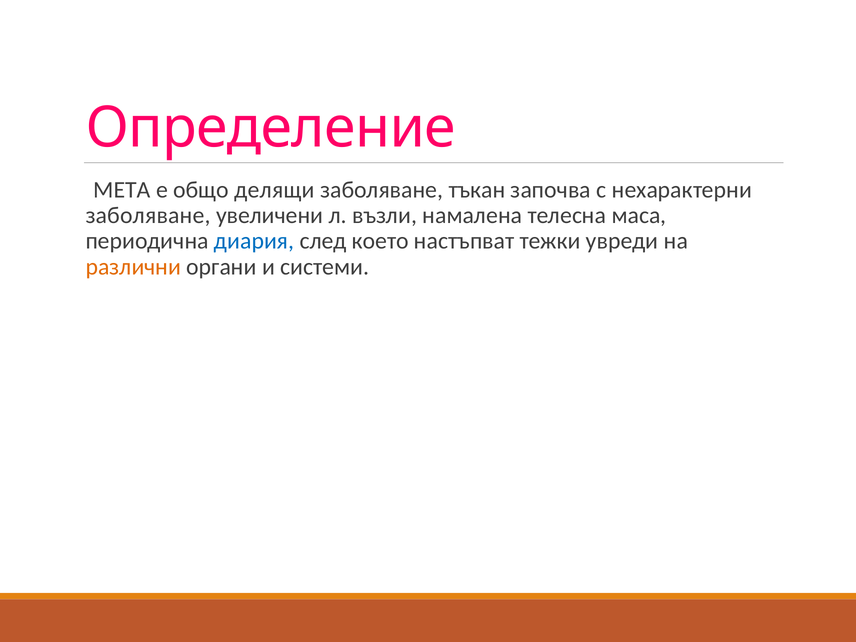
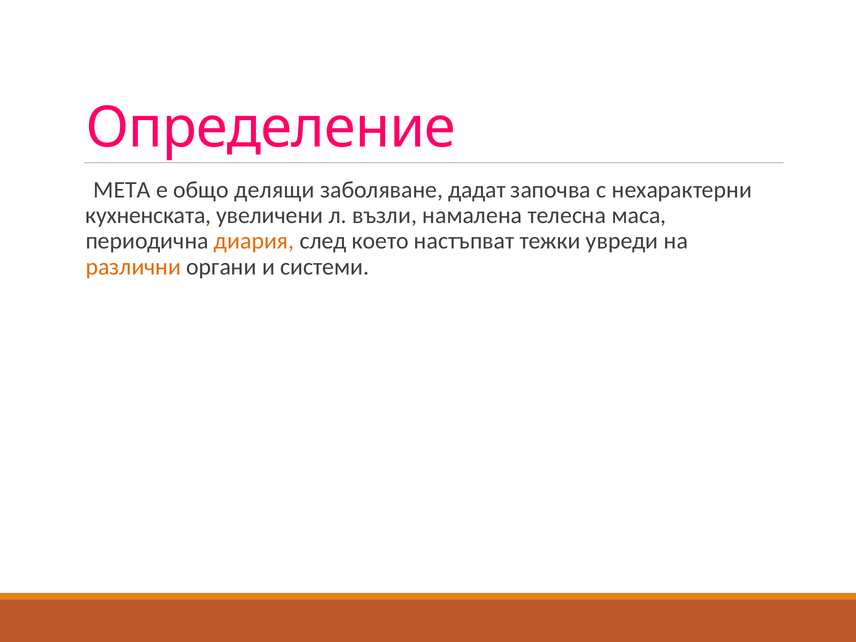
тъкан: тъкан -> дадат (477, 190)
заболяване: заболяване -> кухненската (148, 215)
диария colour: blue -> orange (254, 241)
